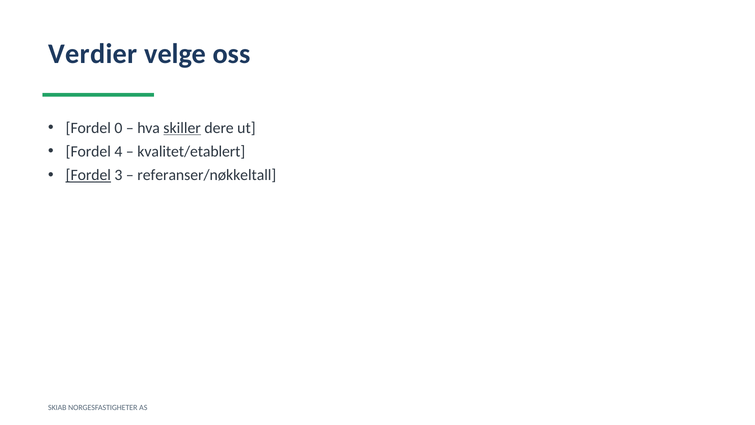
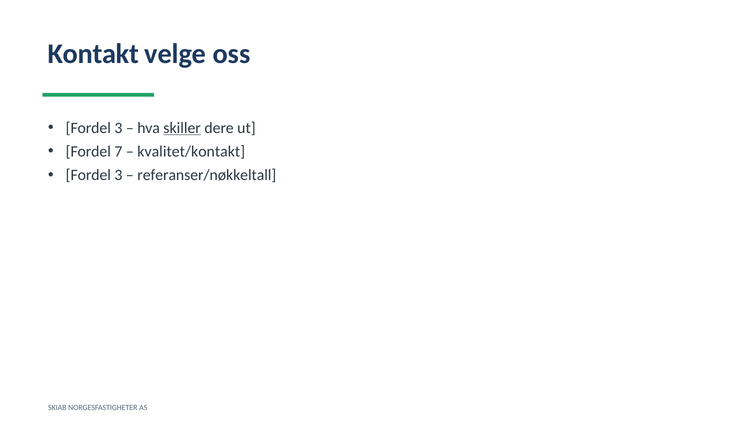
Verdier: Verdier -> Kontakt (93, 54)
0: 0 -> 3 (118, 128)
4: 4 -> 7 (118, 151)
kvalitet/etablert: kvalitet/etablert -> kvalitet/kontakt (191, 151)
Fordel underline: present -> none (88, 175)
